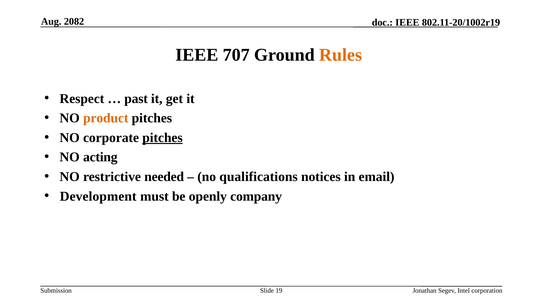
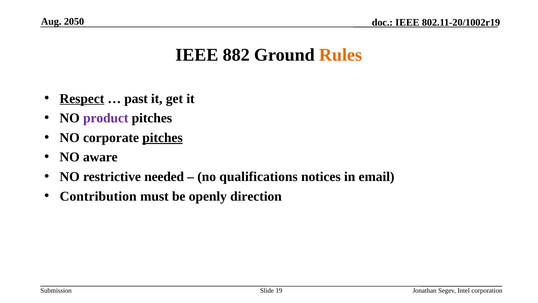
2082: 2082 -> 2050 (74, 21)
707: 707 -> 882 (236, 55)
Respect underline: none -> present (82, 98)
product colour: orange -> purple (106, 118)
acting: acting -> aware (100, 157)
Development: Development -> Contribution (98, 196)
company: company -> direction (256, 196)
